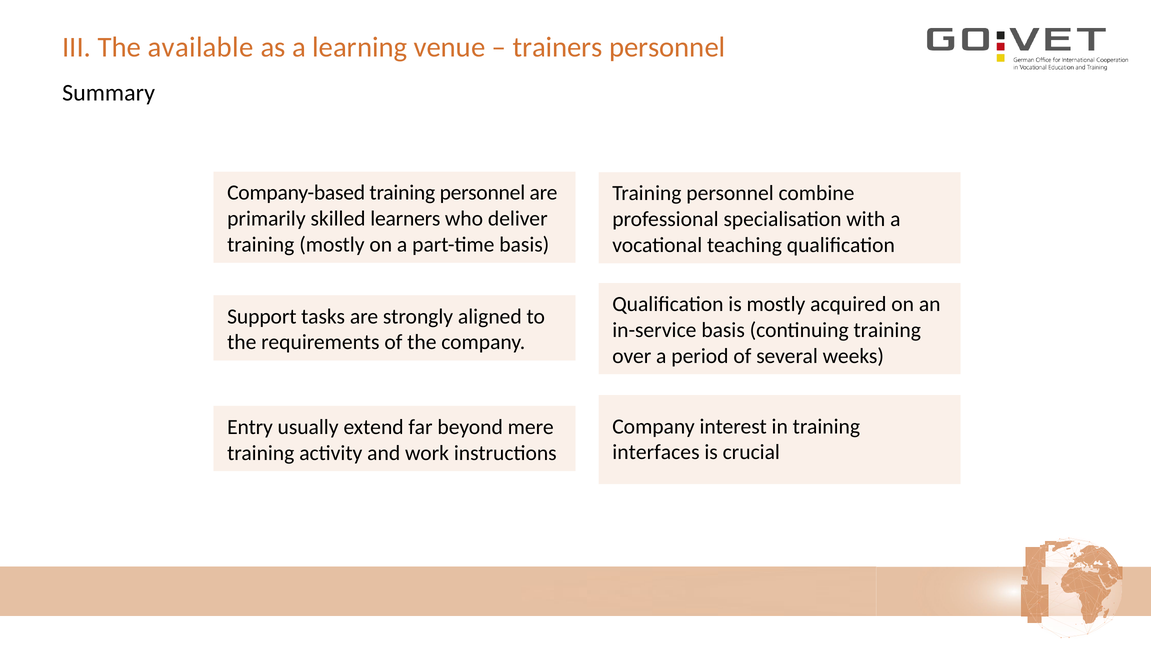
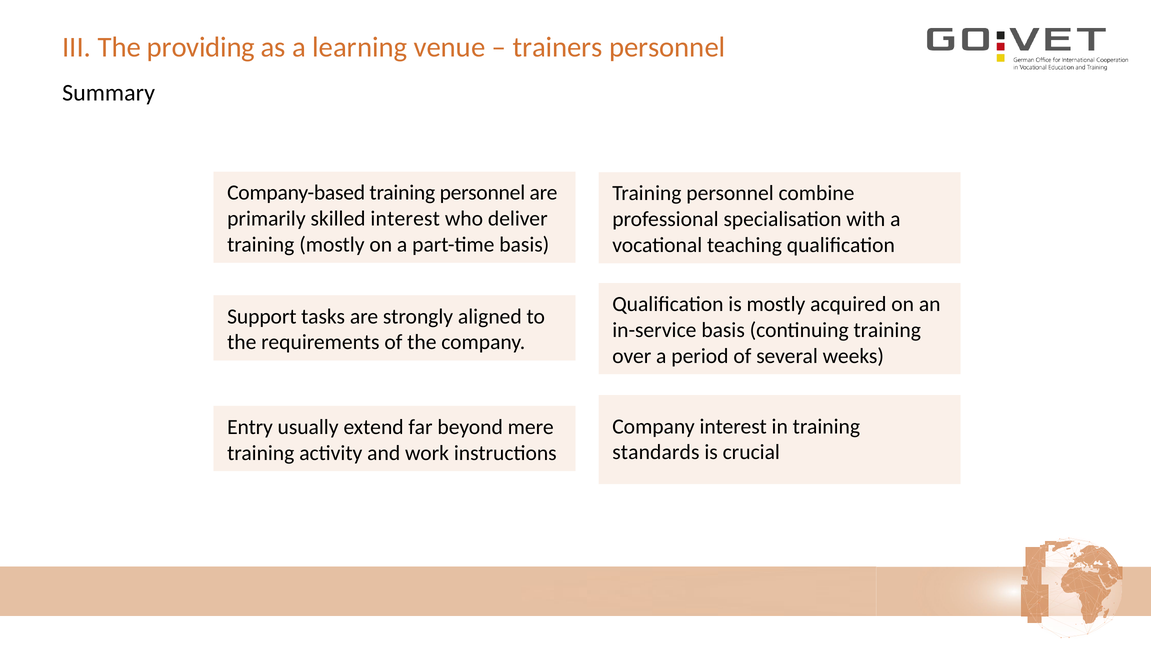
available: available -> providing (201, 47)
skilled learners: learners -> interest (405, 219)
interfaces: interfaces -> standards (656, 453)
